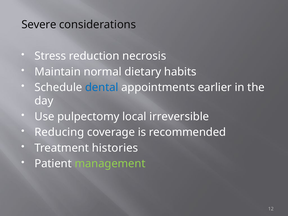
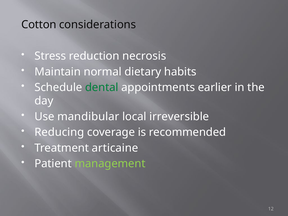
Severe: Severe -> Cotton (39, 25)
dental colour: blue -> green (102, 87)
pulpectomy: pulpectomy -> mandibular (88, 117)
histories: histories -> articaine (115, 148)
